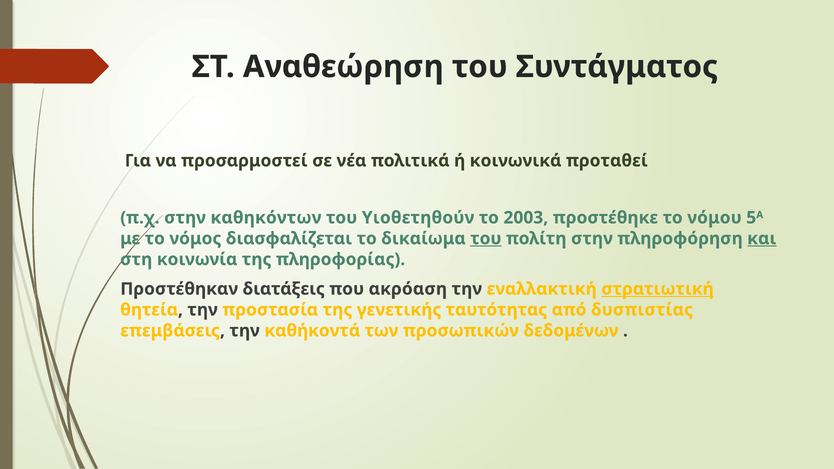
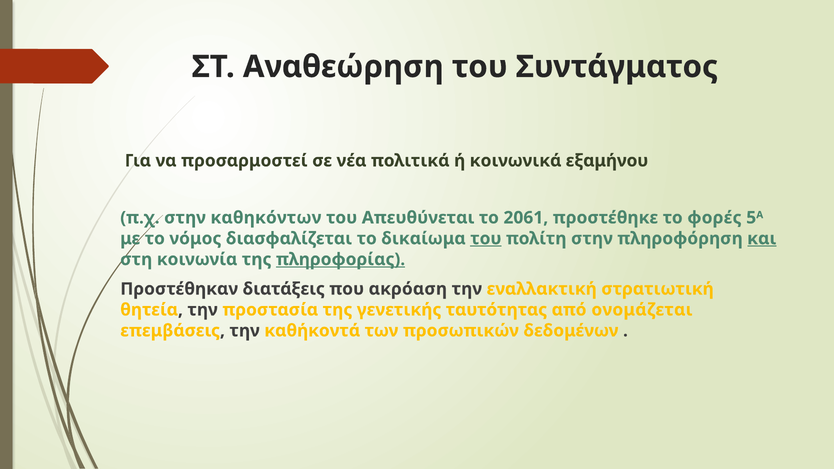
προταθεί: προταθεί -> εξαμήνου (607, 161)
Υιοθετηθούν: Υιοθετηθούν -> Απευθύνεται (418, 218)
2003: 2003 -> 2061 (526, 218)
νόμου: νόμου -> φορές (714, 218)
πληροφορίας underline: none -> present (341, 259)
στρατιωτική underline: present -> none (658, 289)
δυσπιστίας: δυσπιστίας -> ονομάζεται (642, 310)
